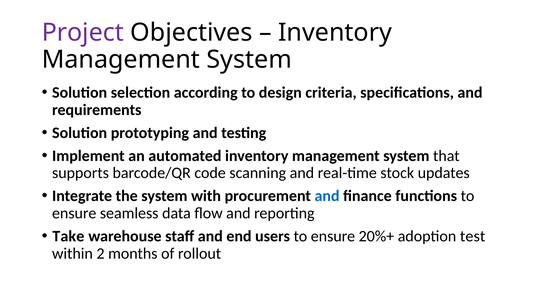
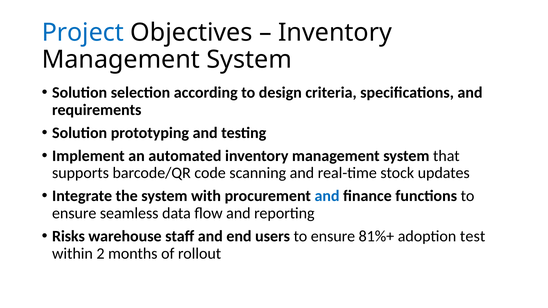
Project colour: purple -> blue (83, 32)
Take: Take -> Risks (68, 236)
20%+: 20%+ -> 81%+ (376, 236)
